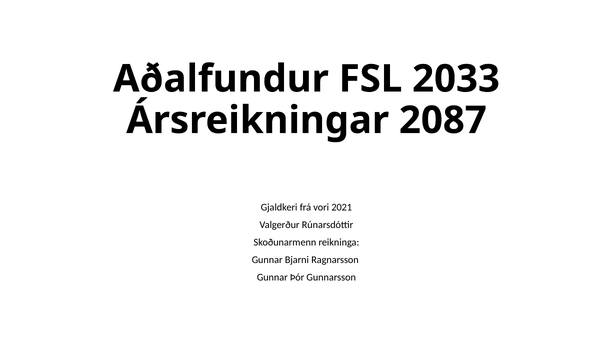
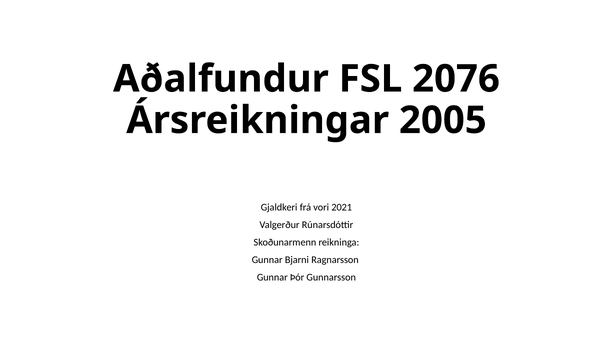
2033: 2033 -> 2076 (456, 79)
2087: 2087 -> 2005 (443, 120)
